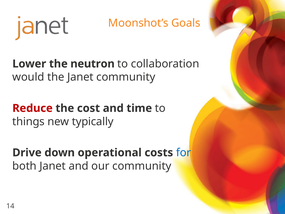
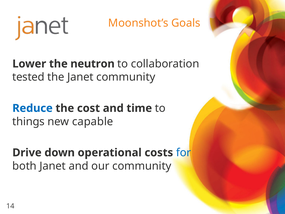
would: would -> tested (28, 77)
Reduce colour: red -> blue (32, 108)
typically: typically -> capable (93, 121)
